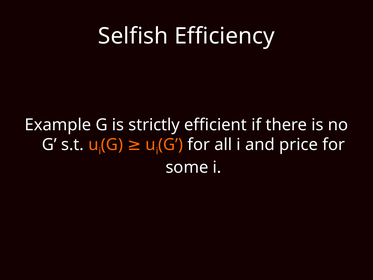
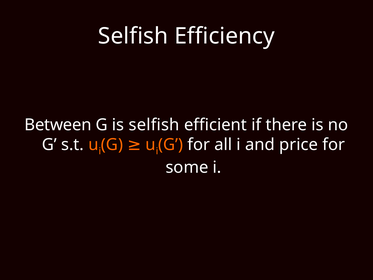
Example: Example -> Between (58, 125)
is strictly: strictly -> selfish (154, 125)
